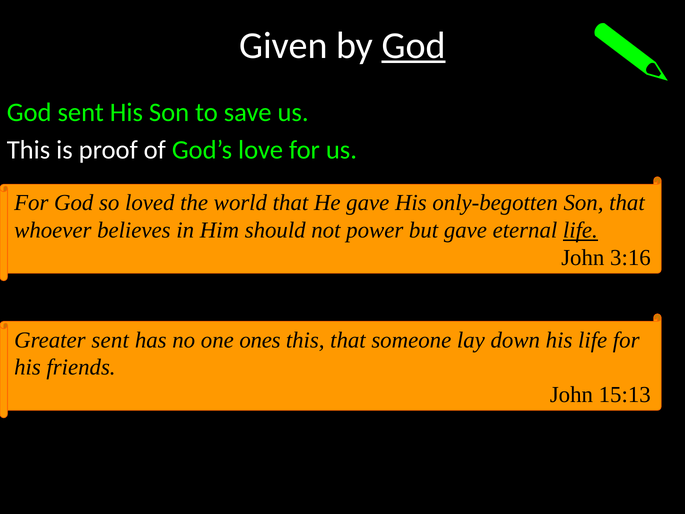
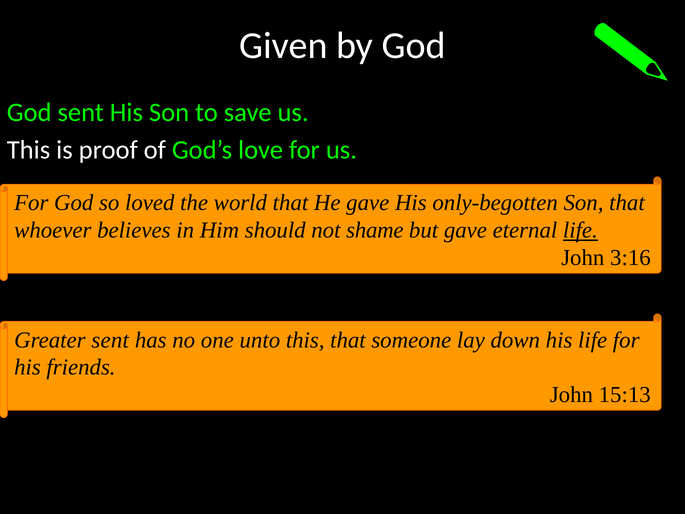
God underline: present -> none (414, 45)
power: power -> shame (375, 230)
ones: ones -> unto (260, 340)
